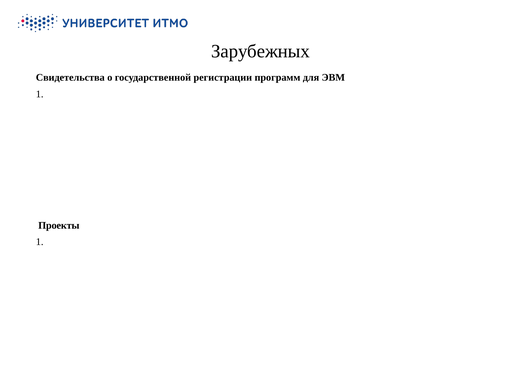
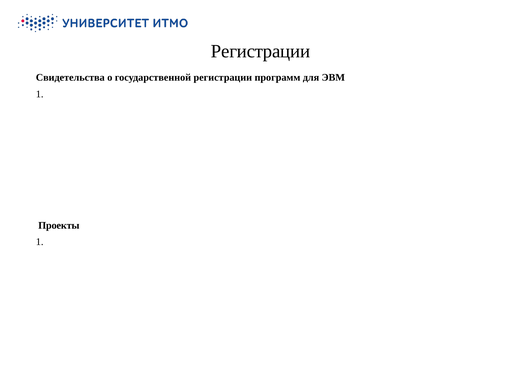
Зарубежных: Зарубежных -> Регистрации (261, 51)
